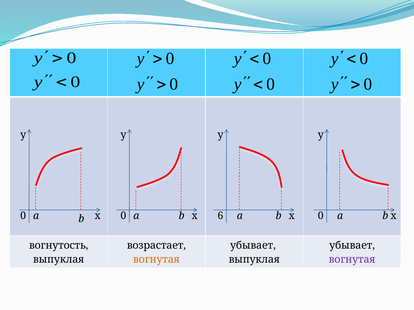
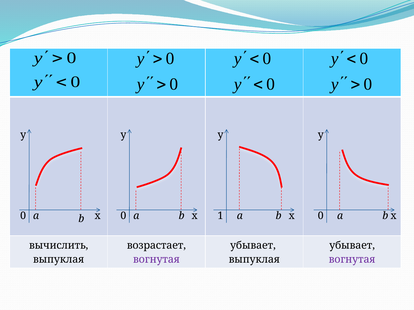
6: 6 -> 1 (220, 216)
вогнутость: вогнутость -> вычислить (59, 246)
вогнутая colour: orange -> purple (156, 260)
